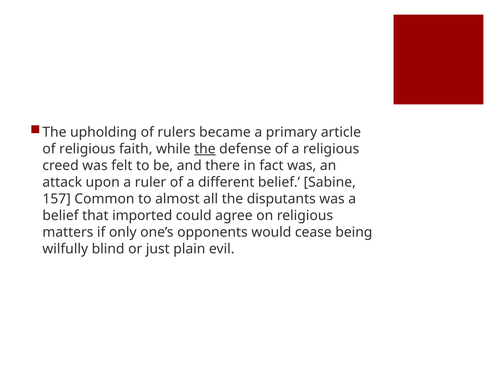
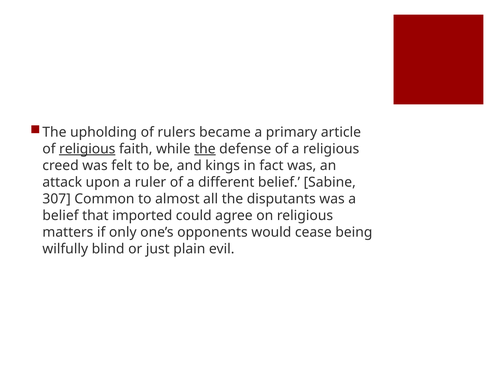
religious underline: none -> present (87, 149)
there: there -> kings (223, 166)
157: 157 -> 307 (57, 199)
